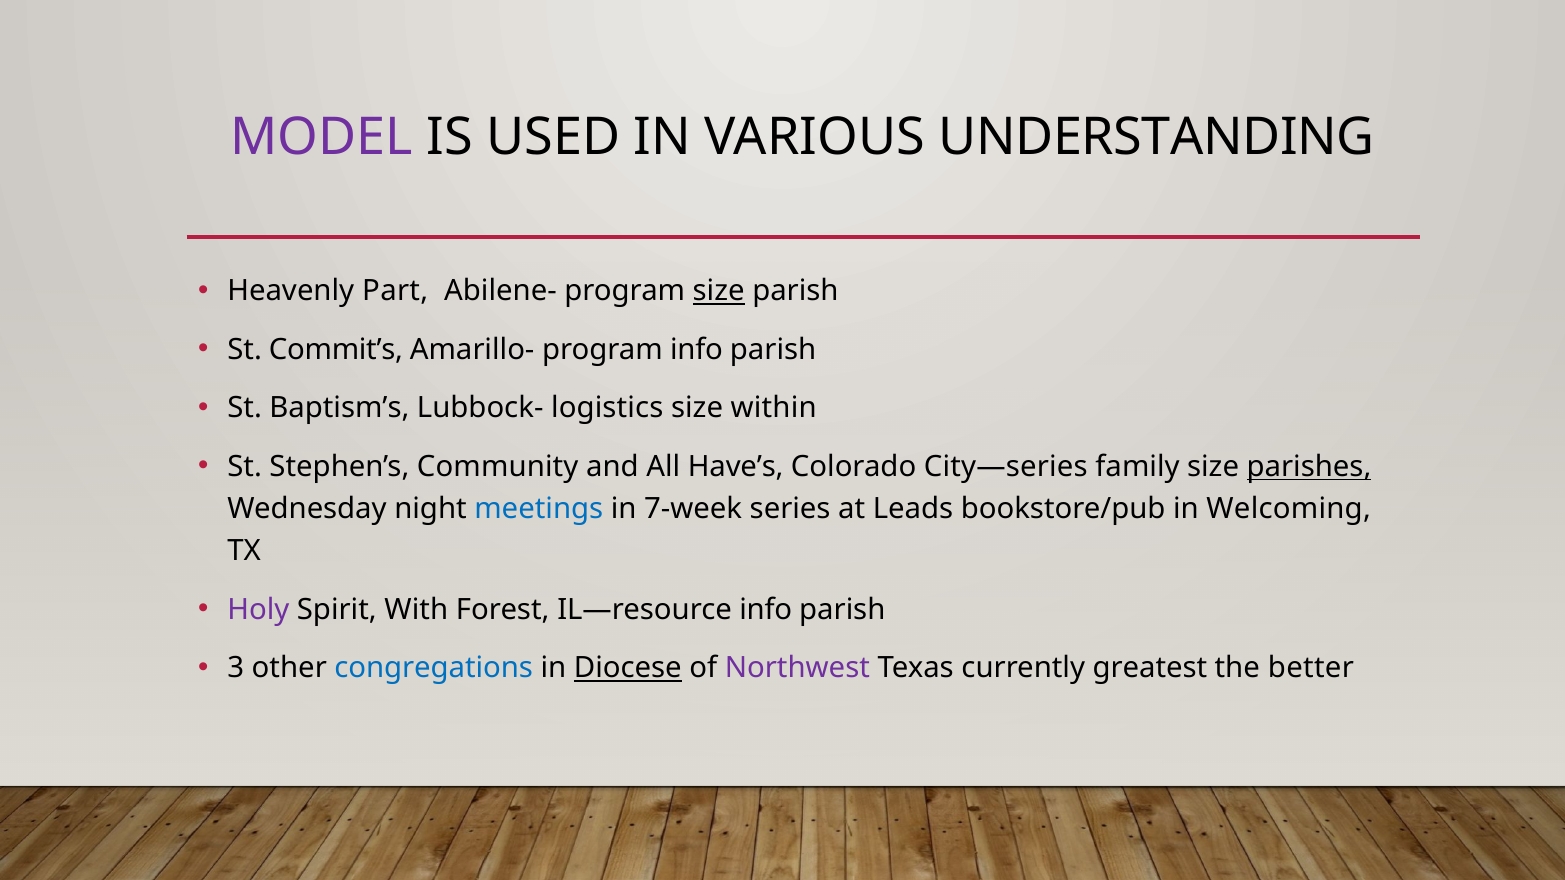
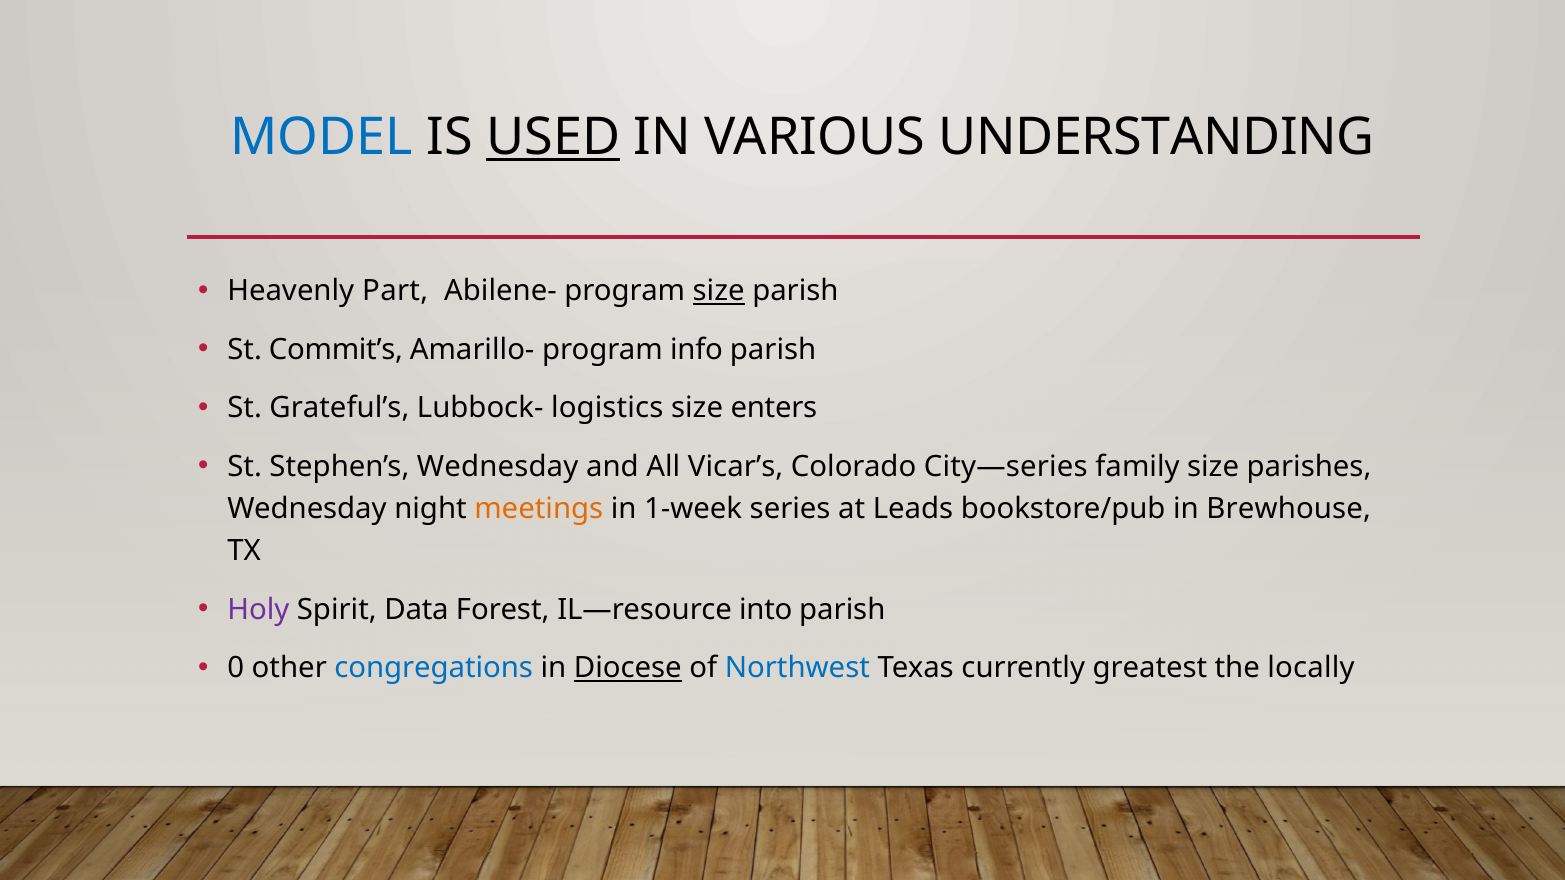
MODEL colour: purple -> blue (322, 137)
USED underline: none -> present (553, 137)
Baptism’s: Baptism’s -> Grateful’s (339, 408)
within: within -> enters (774, 408)
Stephen’s Community: Community -> Wednesday (498, 467)
Have’s: Have’s -> Vicar’s (736, 467)
parishes underline: present -> none (1309, 467)
meetings colour: blue -> orange (539, 509)
7-week: 7-week -> 1-week (693, 509)
Welcoming: Welcoming -> Brewhouse (1289, 509)
With: With -> Data (417, 610)
IL—resource info: info -> into (766, 610)
3: 3 -> 0 (236, 668)
Northwest colour: purple -> blue (797, 668)
better: better -> locally (1311, 668)
